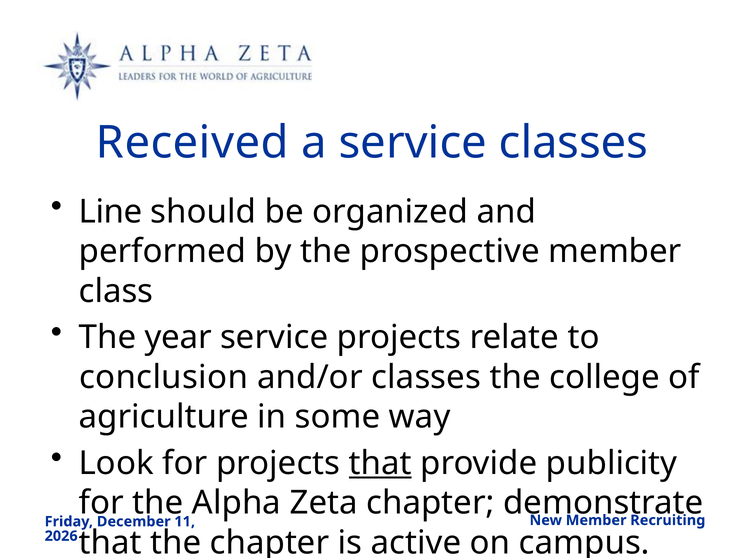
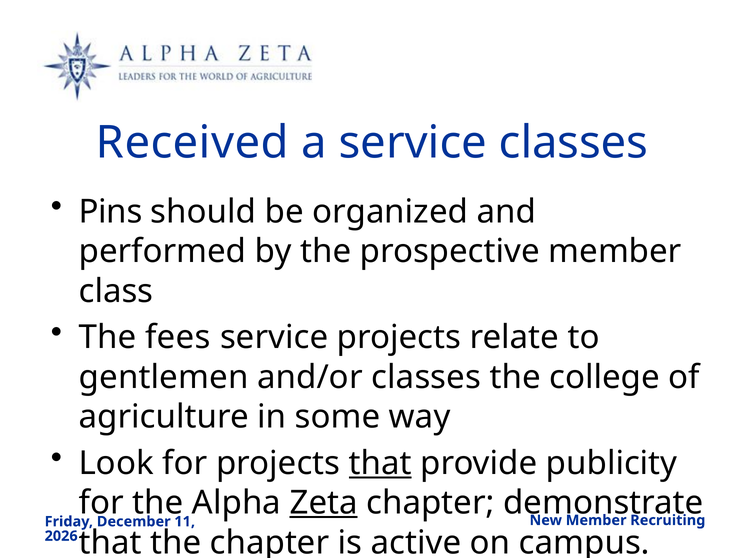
Line: Line -> Pins (111, 212)
year: year -> fees (178, 338)
conclusion: conclusion -> gentlemen (164, 377)
Zeta underline: none -> present (324, 503)
